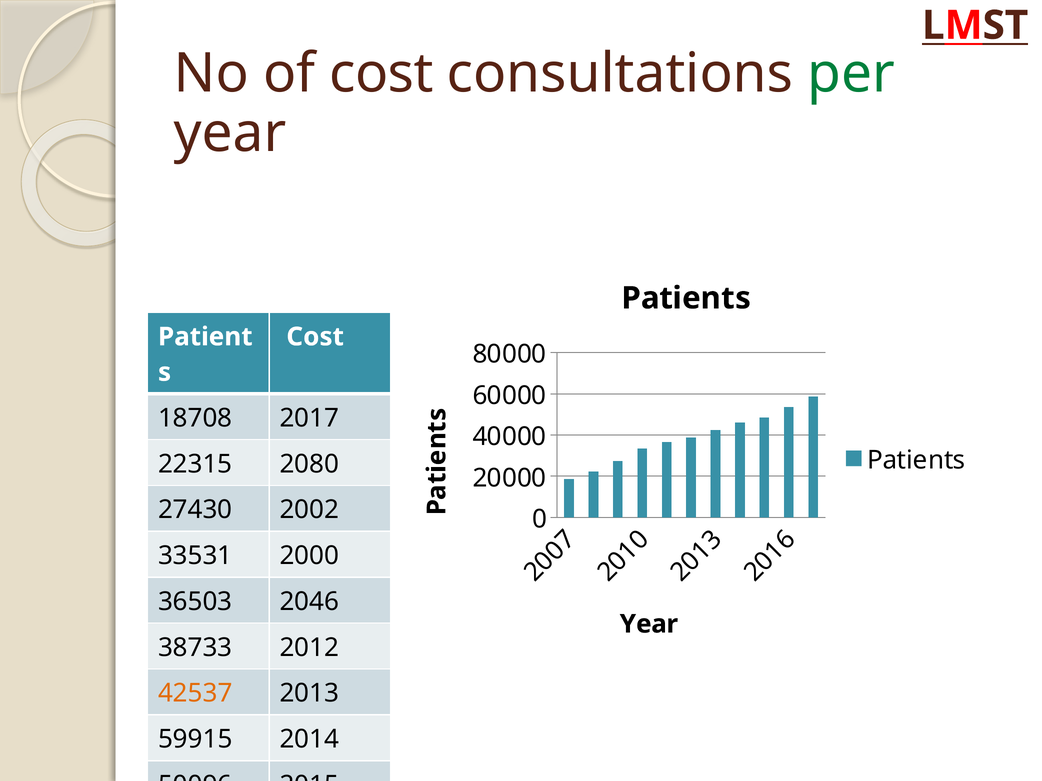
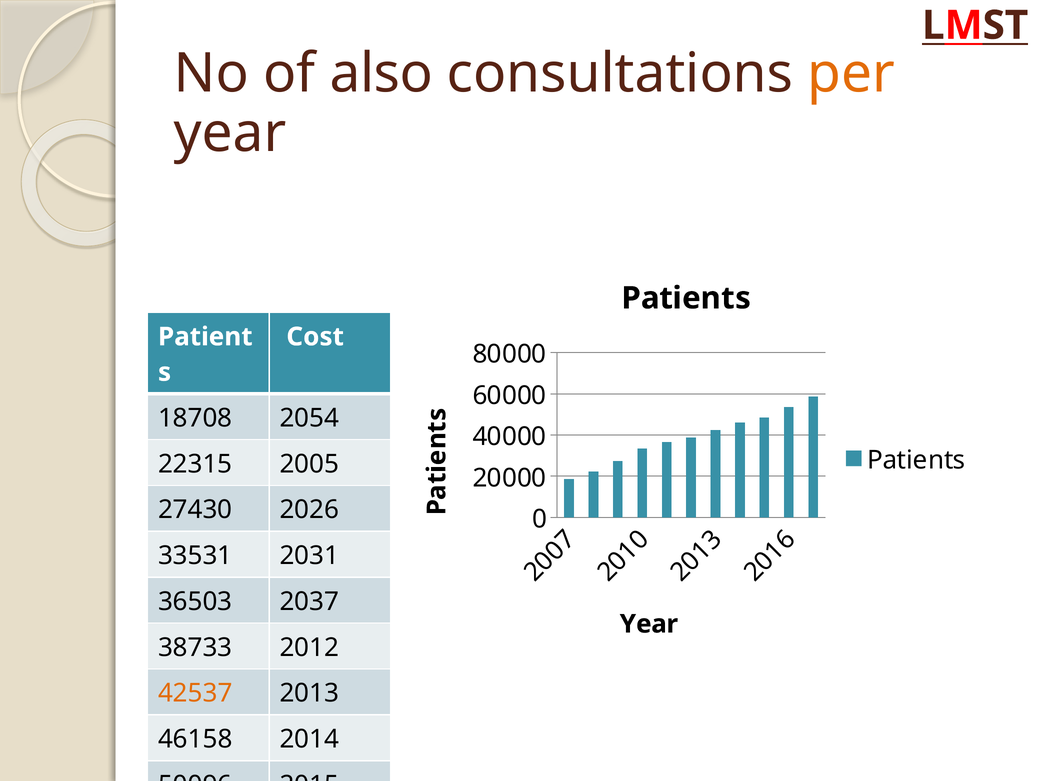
of cost: cost -> also (381, 74)
per colour: green -> orange (851, 74)
2017: 2017 -> 2054 (309, 418)
2080: 2080 -> 2005 (309, 464)
2002: 2002 -> 2026 (309, 510)
2000: 2000 -> 2031 (309, 556)
2046: 2046 -> 2037 (309, 602)
59915: 59915 -> 46158 (195, 740)
